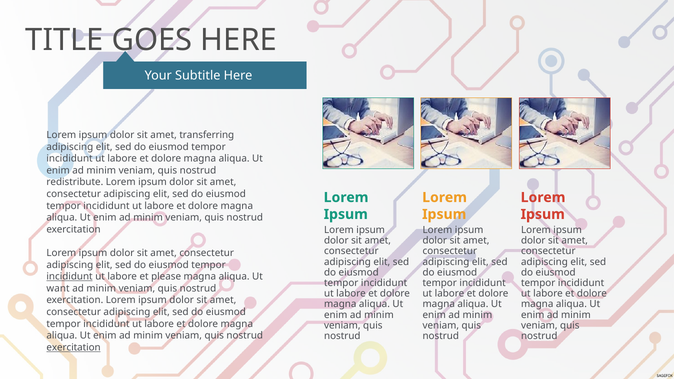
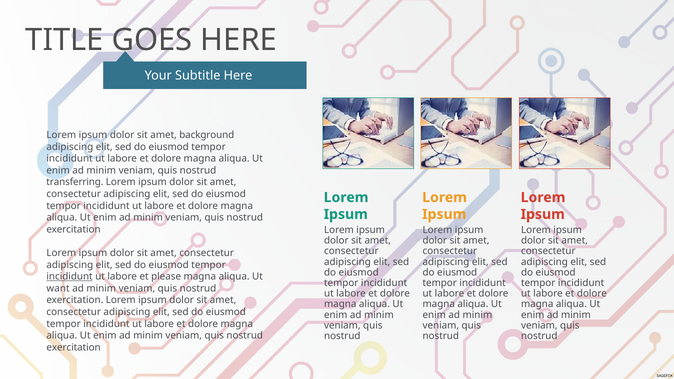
transferring: transferring -> background (207, 135)
redistribute: redistribute -> transferring (75, 182)
exercitation underline: present -> none (74, 347)
